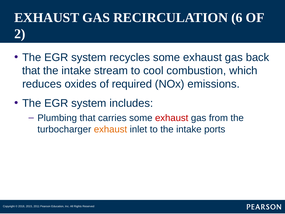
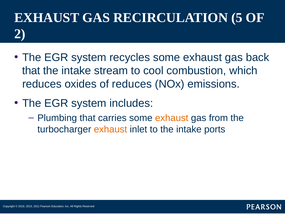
6: 6 -> 5 (237, 18)
of required: required -> reduces (132, 84)
exhaust colour: red -> orange (172, 118)
